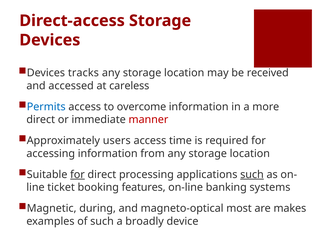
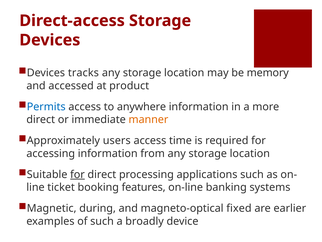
received: received -> memory (268, 73)
careless: careless -> product (129, 86)
overcome: overcome -> anywhere (142, 107)
manner colour: red -> orange (148, 119)
such underline: present -> none (252, 174)
most: most -> fixed (239, 208)
makes: makes -> earlier (290, 208)
